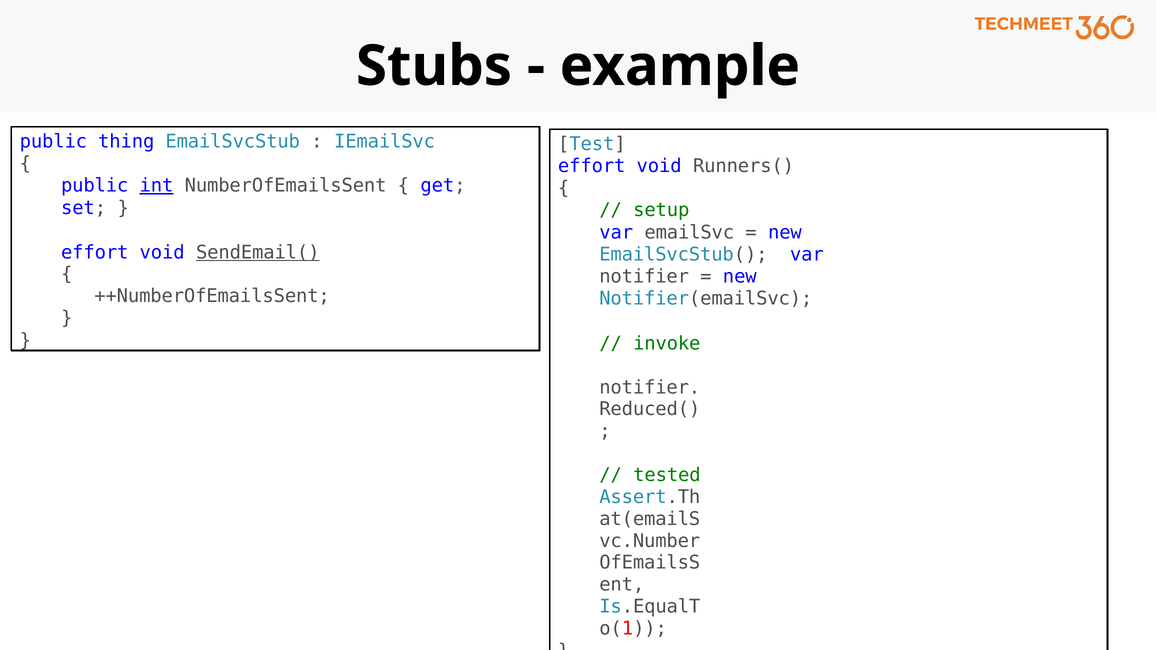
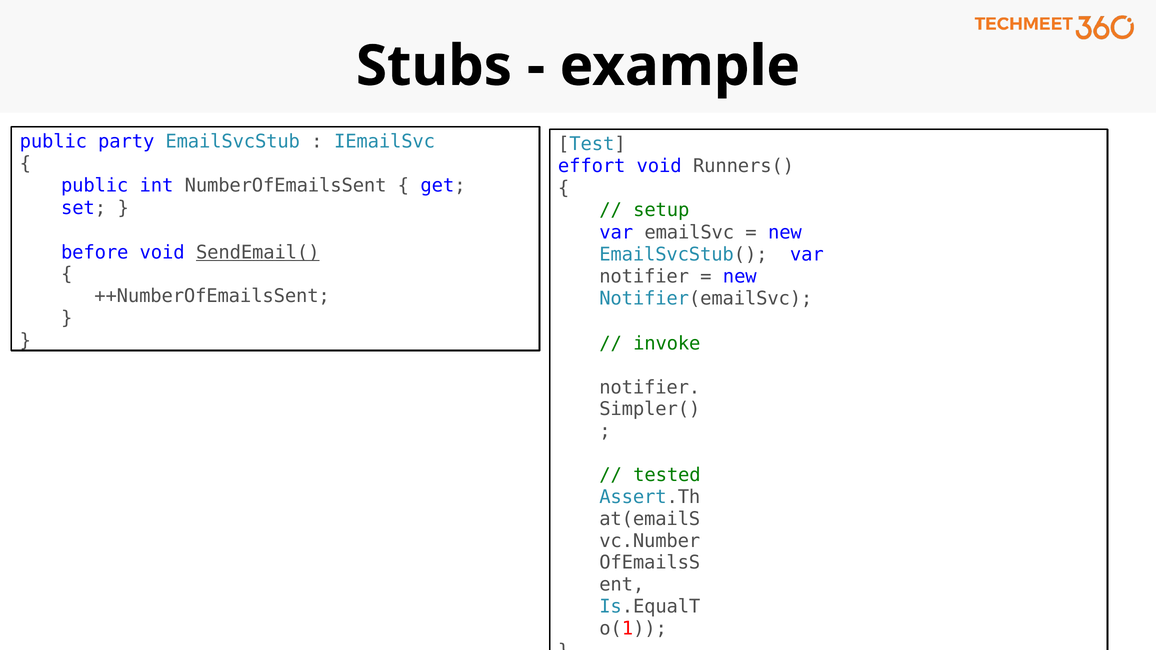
thing: thing -> party (126, 141)
int underline: present -> none (157, 186)
effort: effort -> before (95, 252)
Reduced(: Reduced( -> Simpler( (650, 409)
